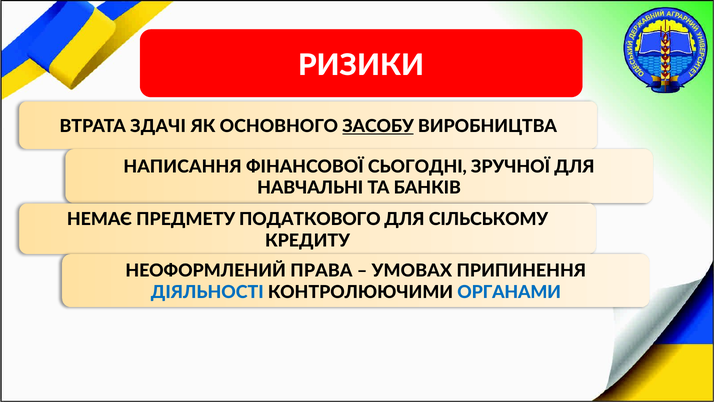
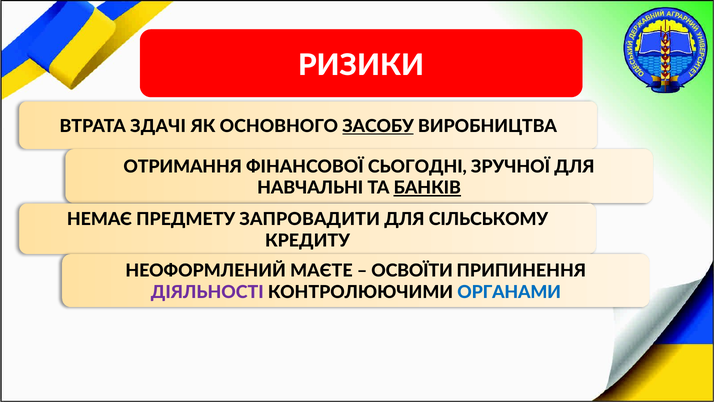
НАПИСАННЯ: НАПИСАННЯ -> ОТРИМАННЯ (183, 166)
БАНКІВ underline: none -> present (427, 188)
ПОДАТКОВОГО: ПОДАТКОВОГО -> ЗАПРОВАДИТИ (310, 219)
ПРАВА: ПРАВА -> МАЄТЕ (321, 271)
УМОВАХ: УМОВАХ -> ОСВОЇТИ (412, 271)
ДІЯЛЬНОСТІ colour: blue -> purple (207, 292)
